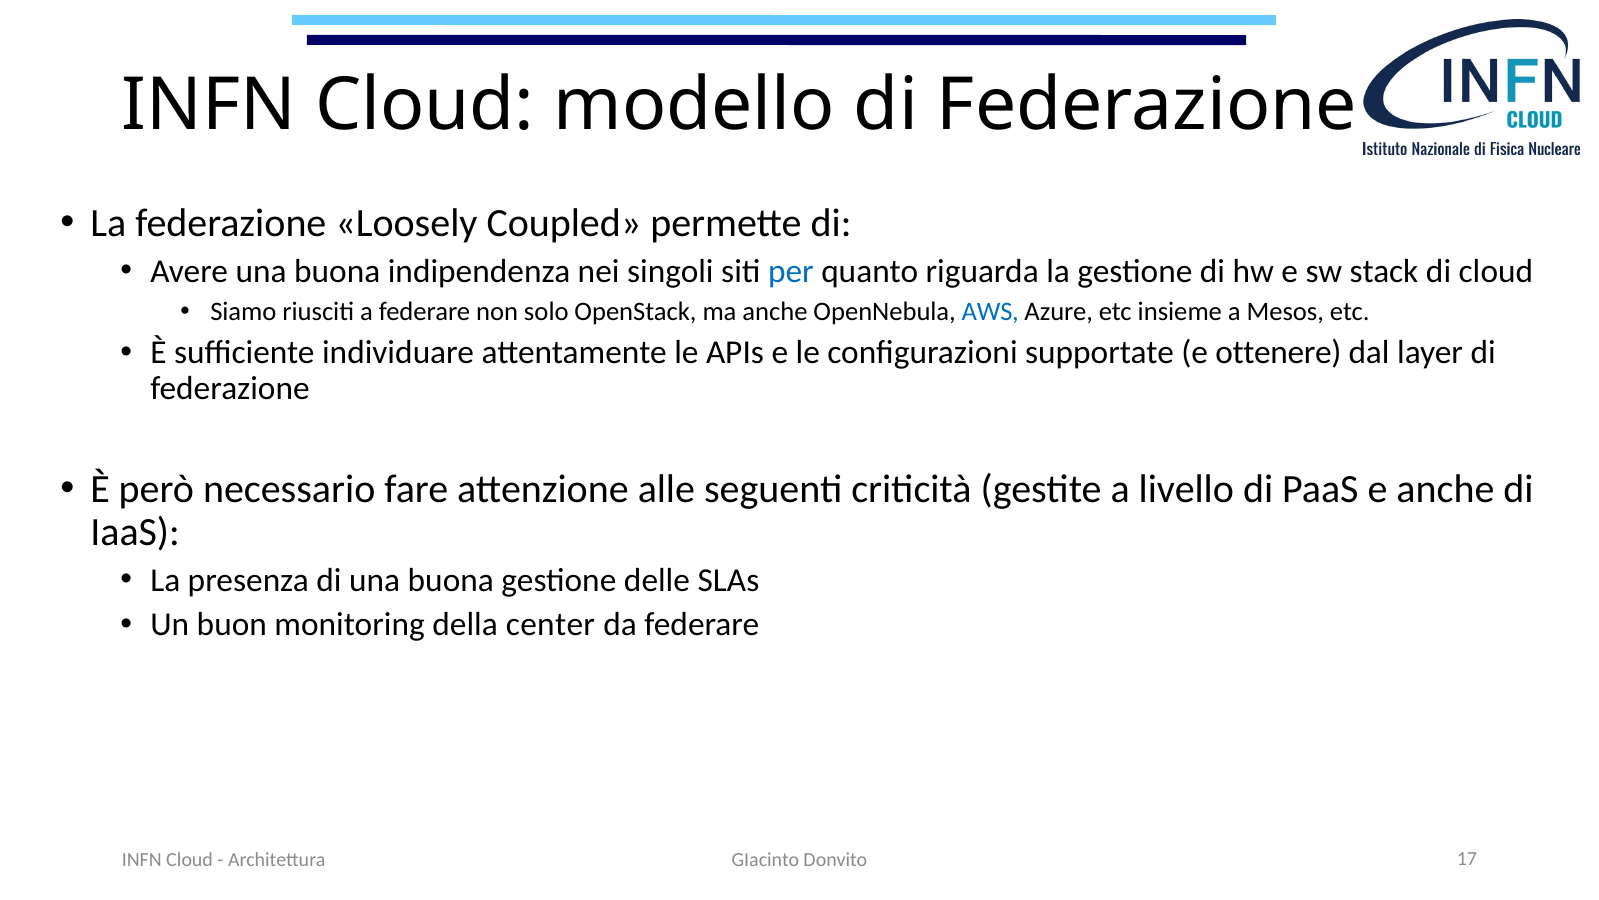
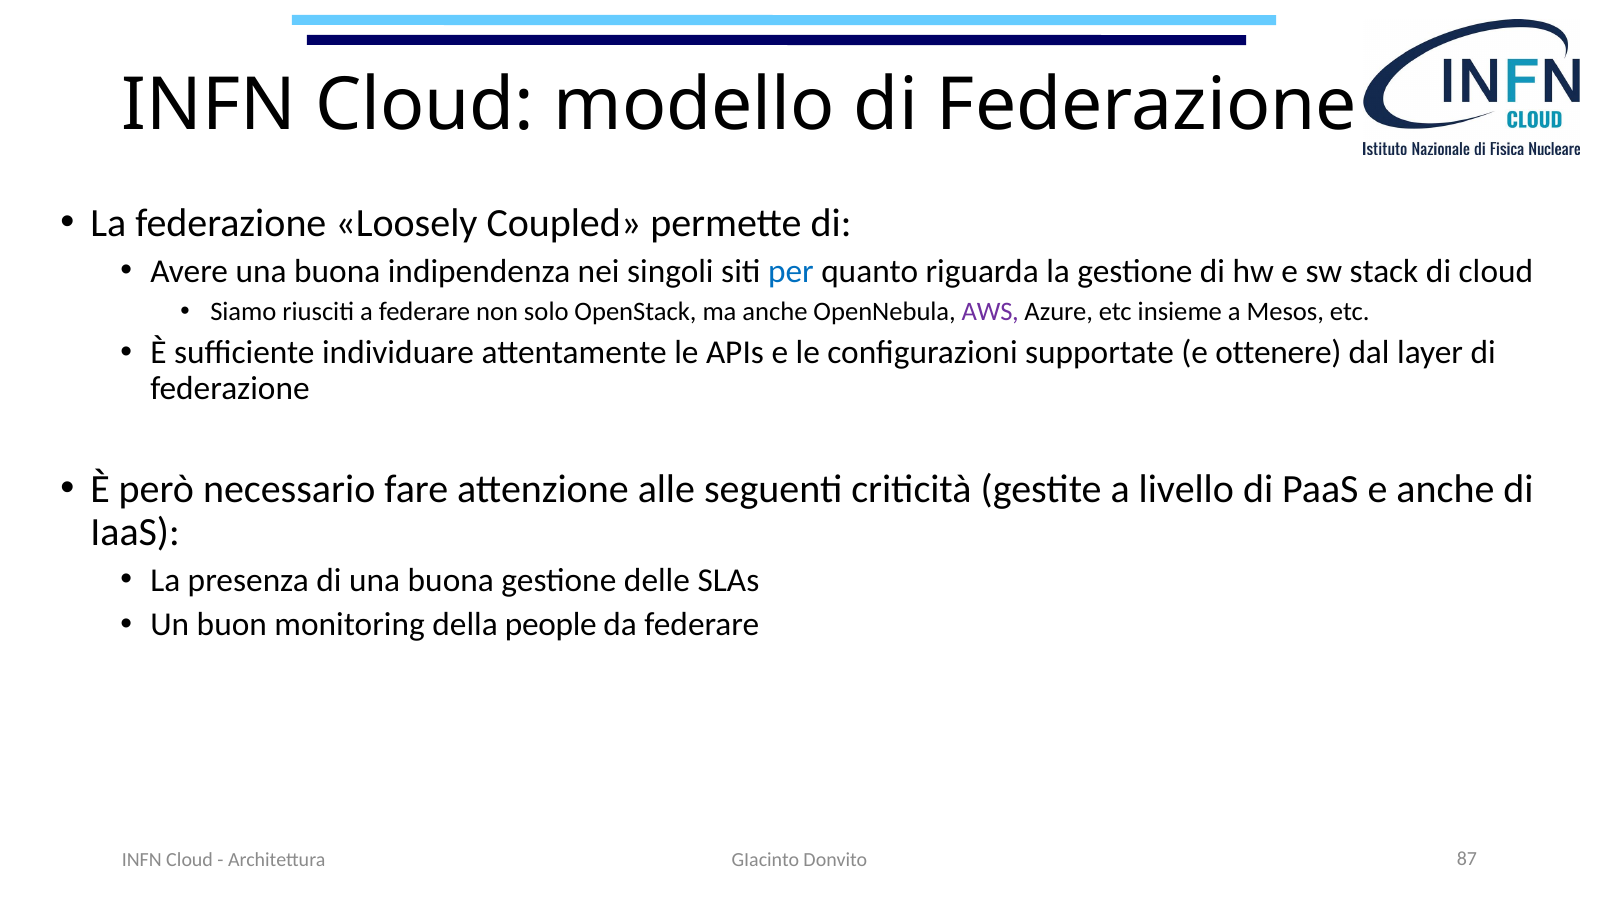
AWS colour: blue -> purple (990, 312)
center: center -> people (551, 624)
17: 17 -> 87 (1467, 859)
